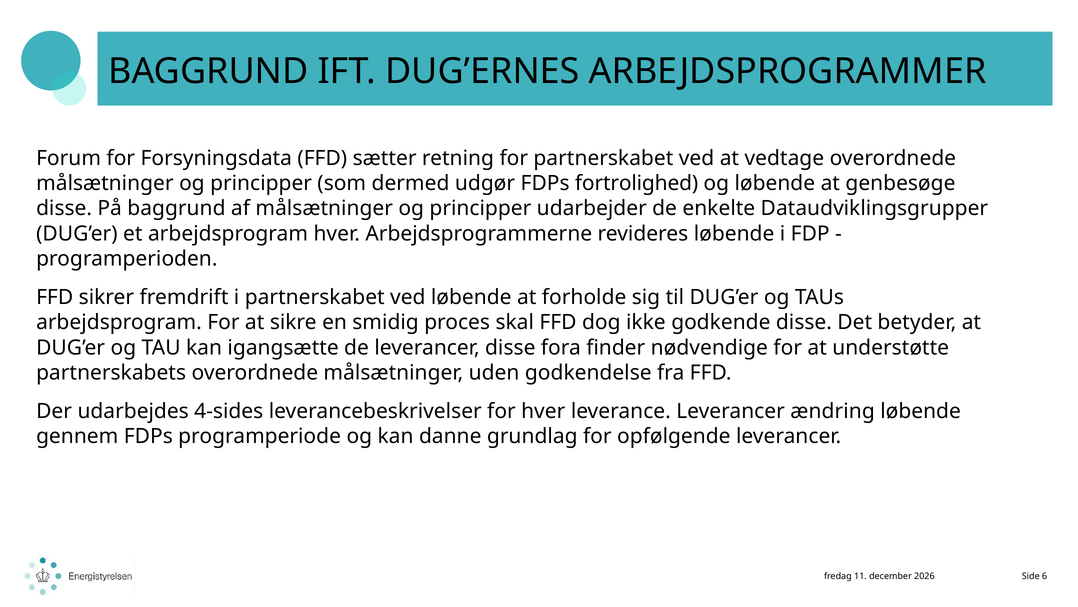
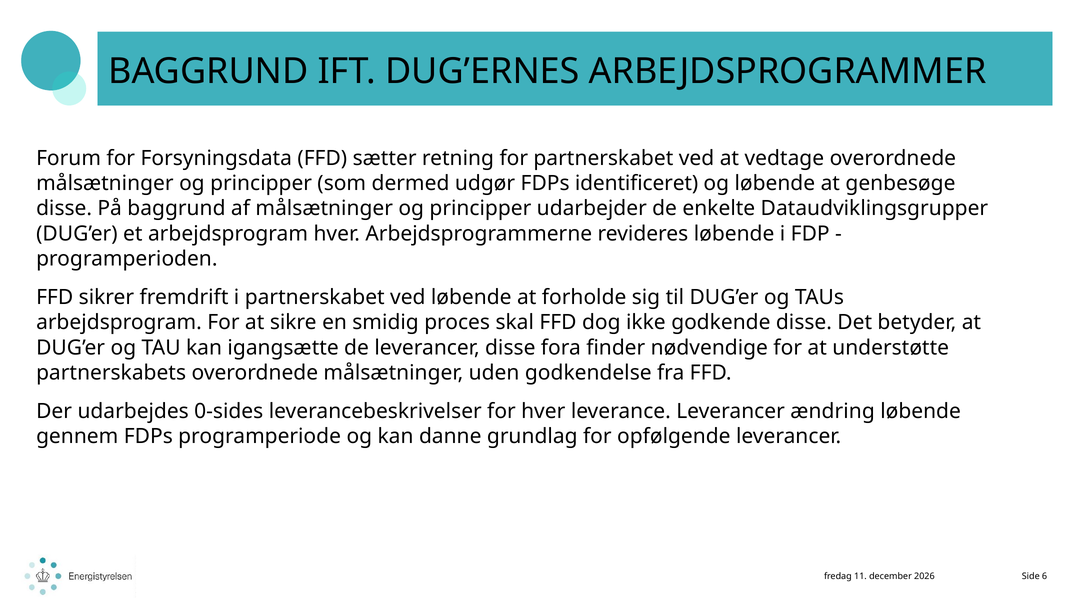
fortrolighed: fortrolighed -> identificeret (637, 183)
4-sides: 4-sides -> 0-sides (229, 411)
